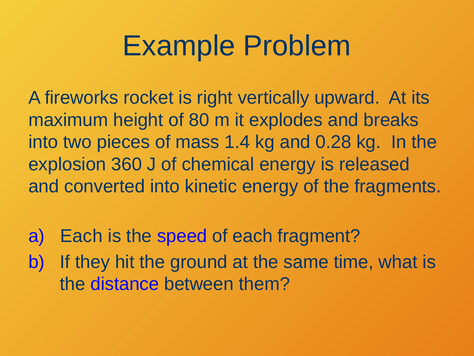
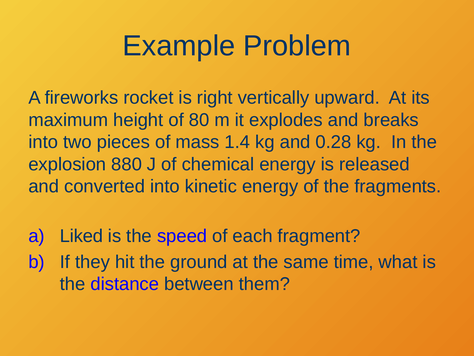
360: 360 -> 880 (127, 164)
a Each: Each -> Liked (81, 236)
